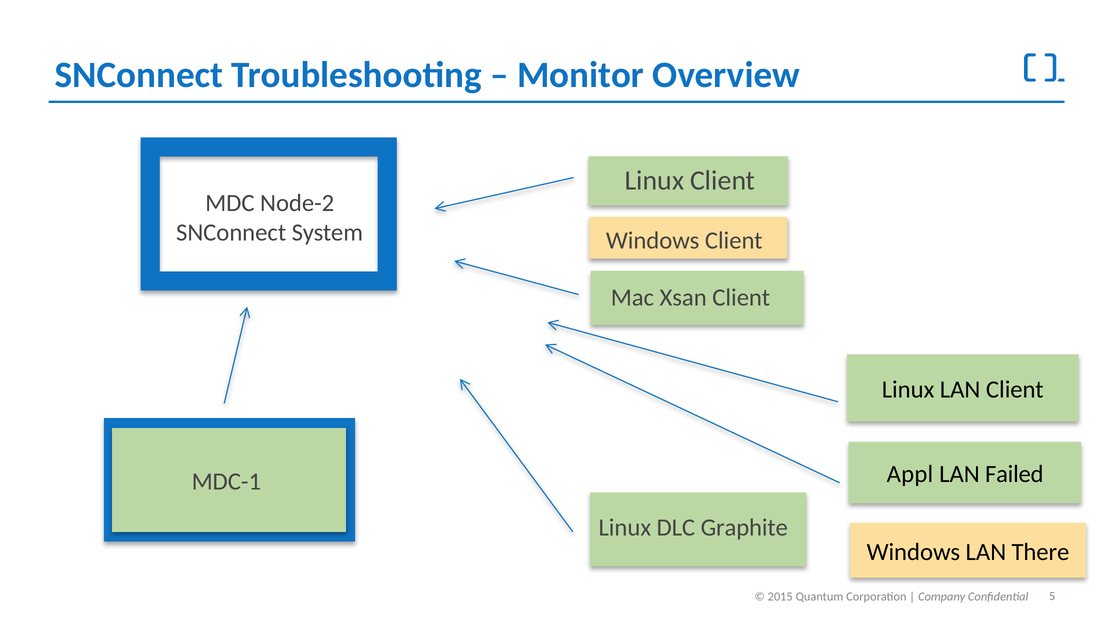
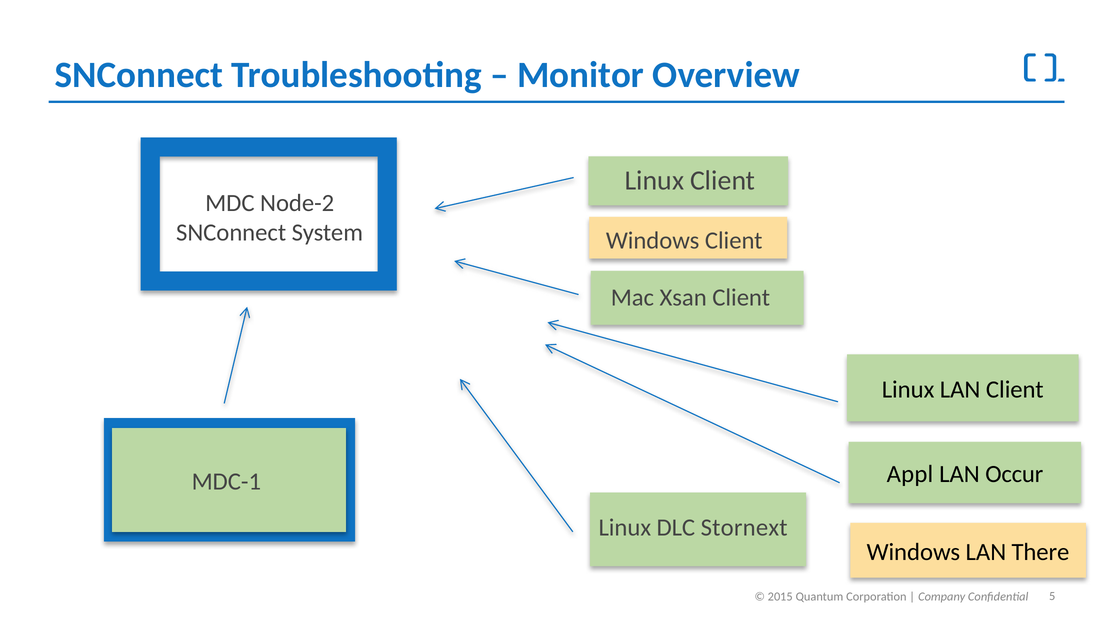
Failed: Failed -> Occur (1014, 474)
Graphite: Graphite -> Stornext (744, 528)
